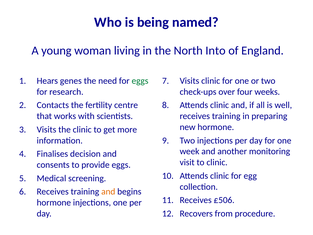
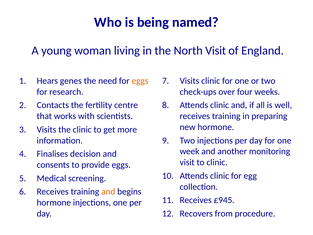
North Into: Into -> Visit (216, 51)
eggs colour: green -> orange (140, 81)
£506: £506 -> £945 (224, 200)
